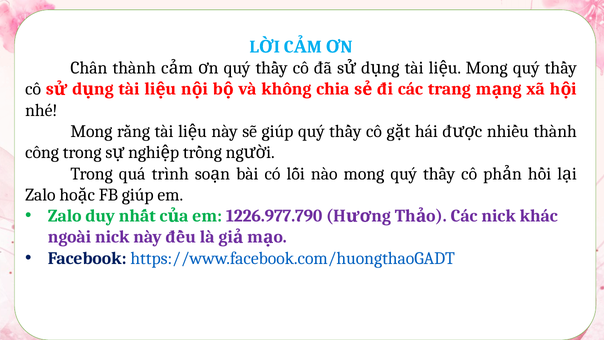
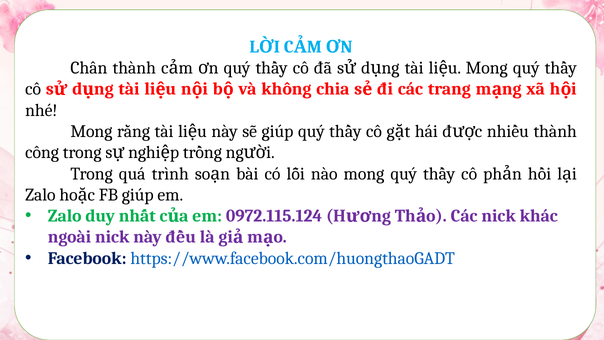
1226.977.790: 1226.977.790 -> 0972.115.124 (274, 216)
